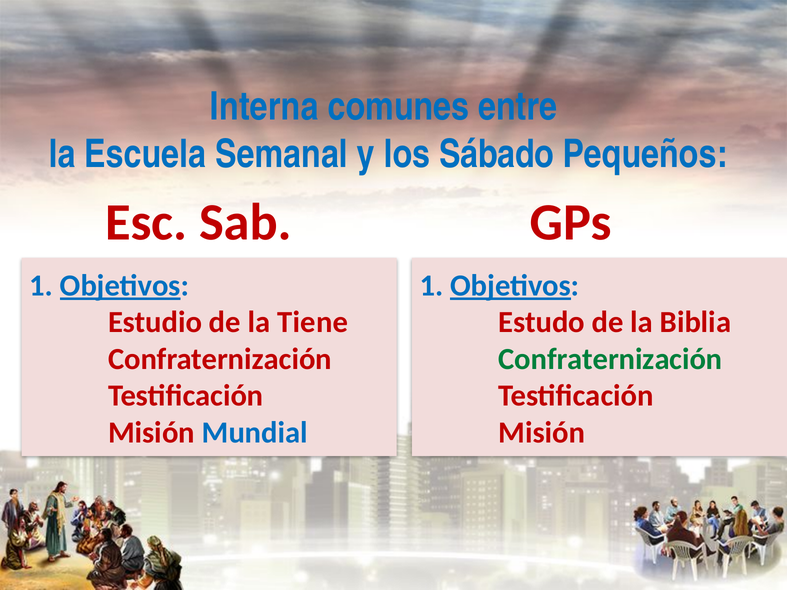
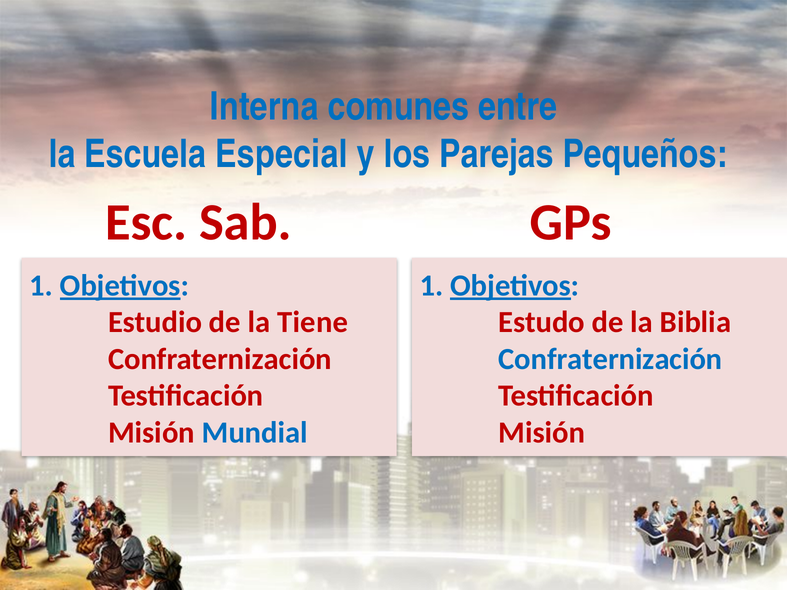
Semanal: Semanal -> Especial (281, 154)
Sábado: Sábado -> Parejas (497, 154)
Confraternización colour: green -> blue (610, 359)
